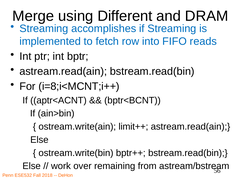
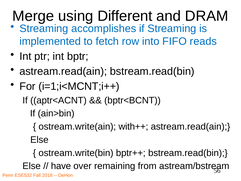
i=8;i<MCNT;i++: i=8;i<MCNT;i++ -> i=1;i<MCNT;i++ (79, 86)
limit++: limit++ -> with++ (133, 126)
work: work -> have (61, 166)
